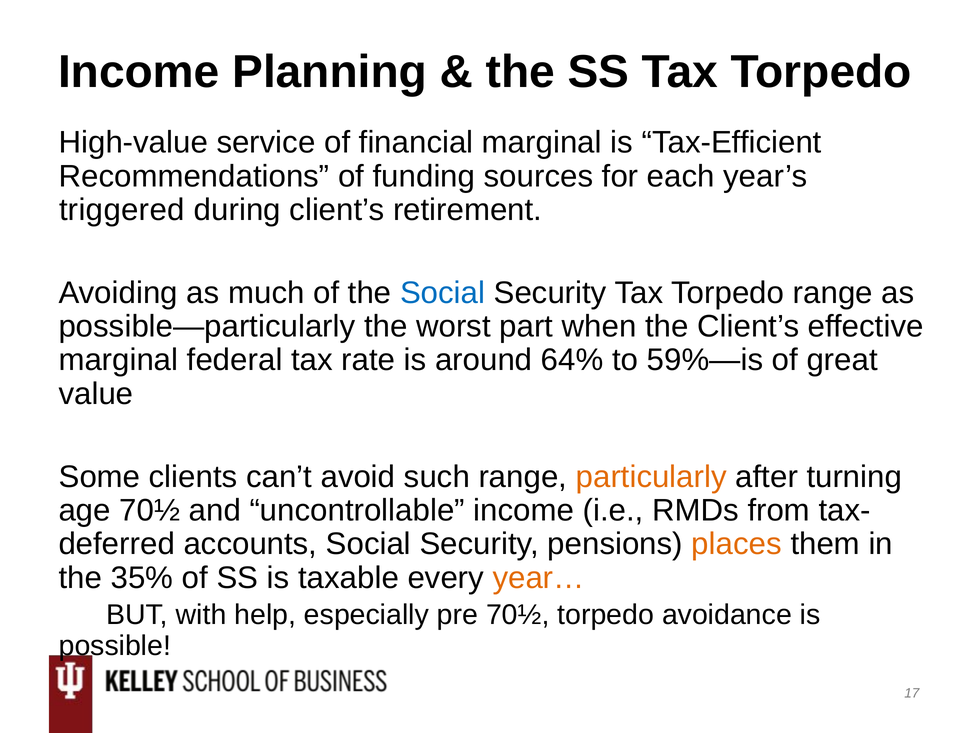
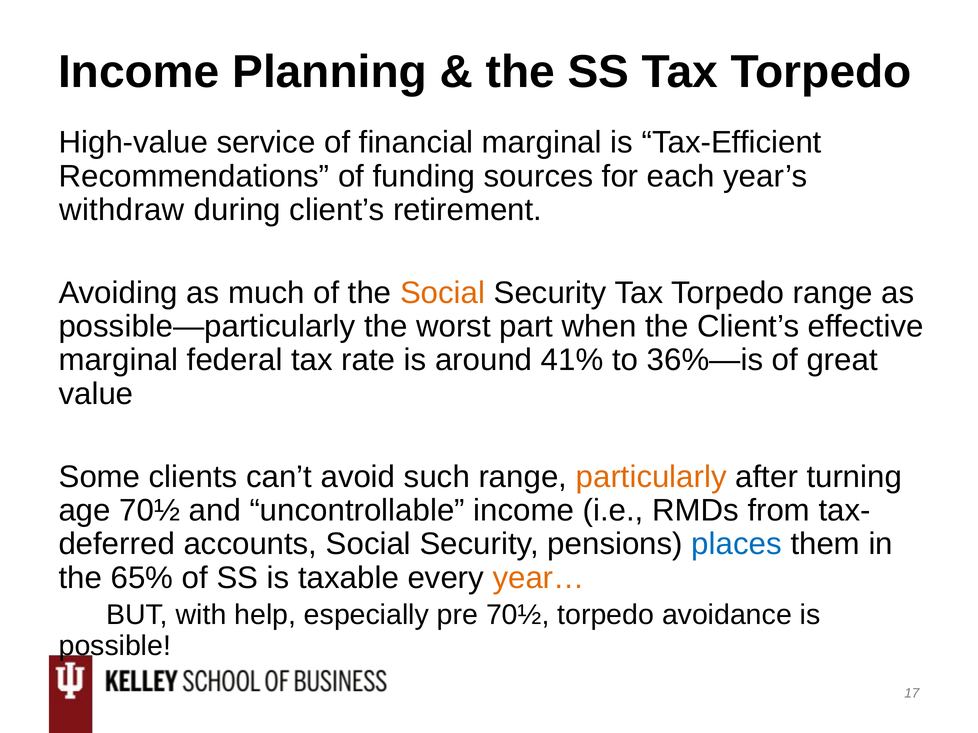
triggered: triggered -> withdraw (122, 210)
Social colour: blue -> orange (443, 293)
64%: 64% -> 41% (572, 360)
59%—is: 59%—is -> 36%—is (705, 360)
places colour: orange -> blue (737, 544)
35%: 35% -> 65% (142, 578)
